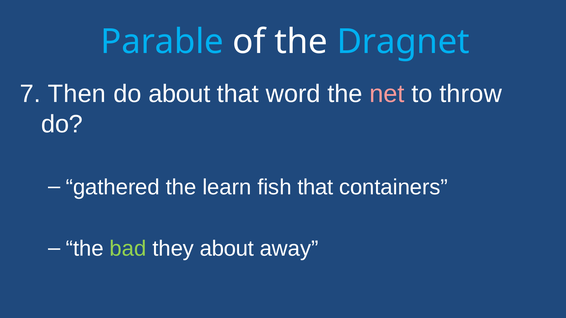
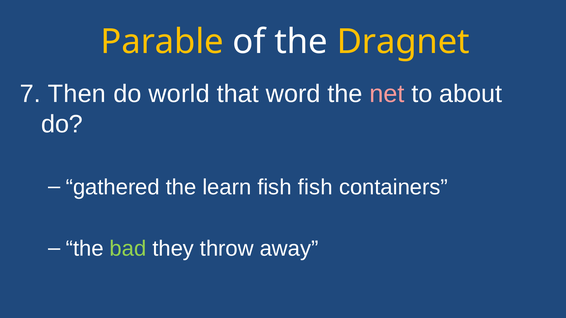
Parable colour: light blue -> yellow (162, 42)
Dragnet colour: light blue -> yellow (403, 42)
do about: about -> world (179, 94)
throw: throw -> about (471, 94)
fish that: that -> fish (315, 187)
they about: about -> throw (227, 249)
